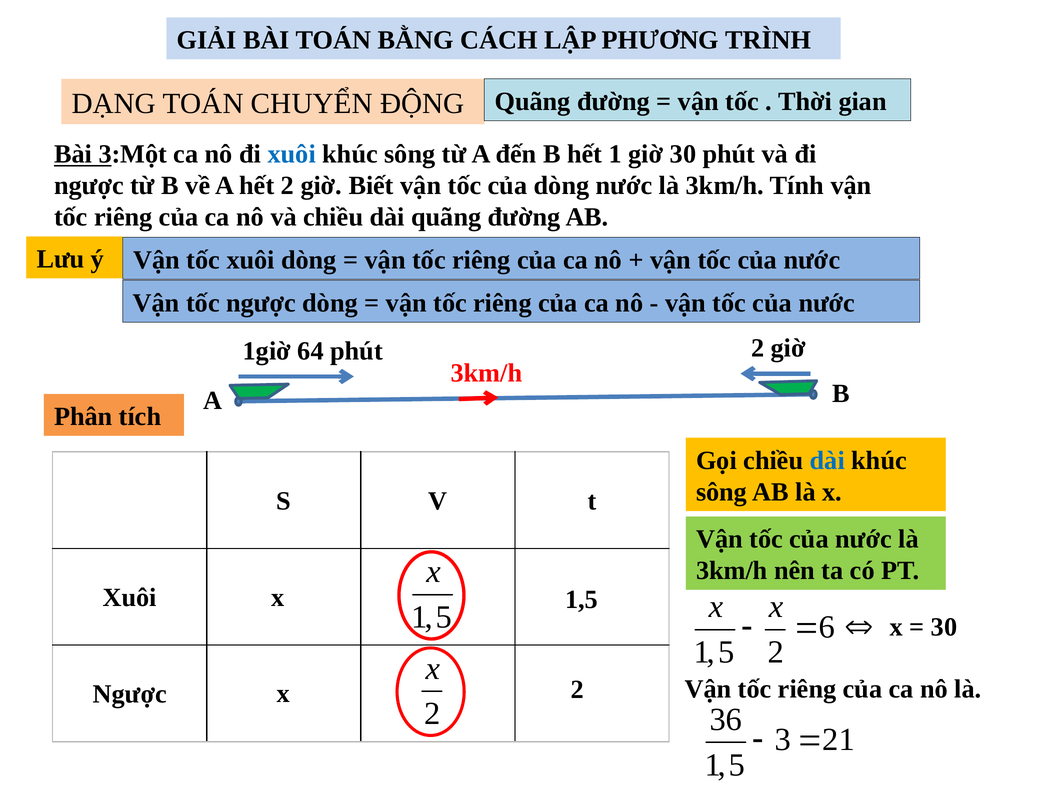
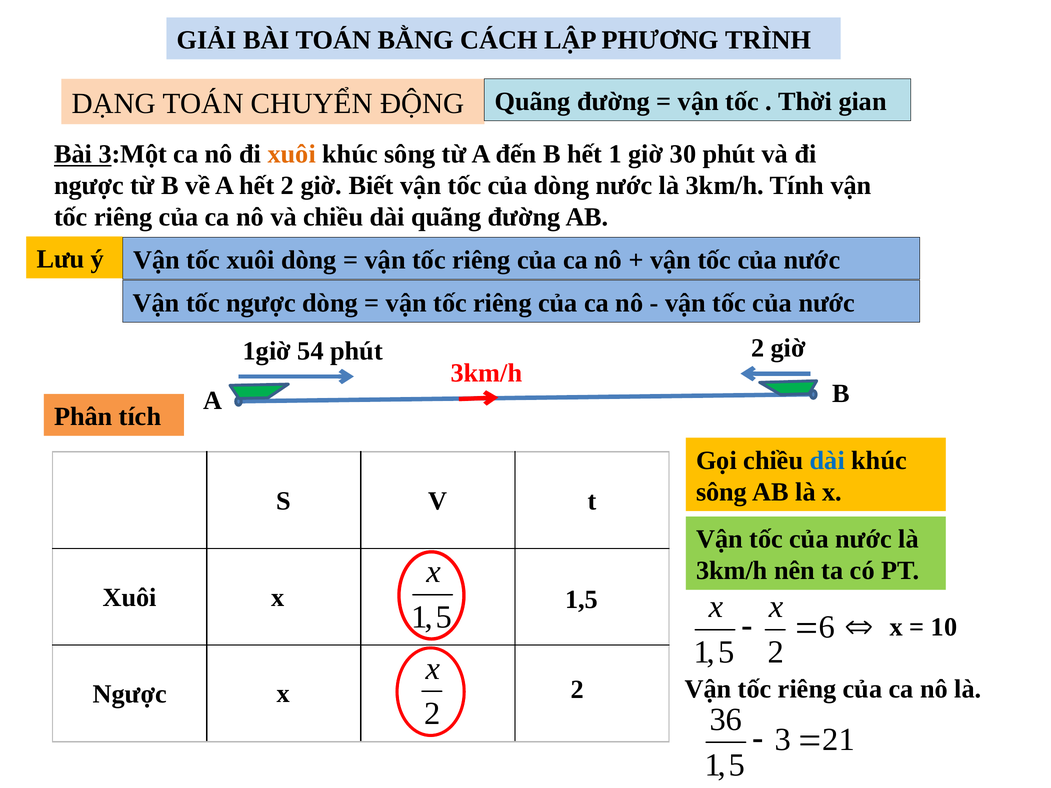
xuôi colour: blue -> orange (292, 154)
64: 64 -> 54 (311, 351)
30: 30 -> 10 (944, 627)
